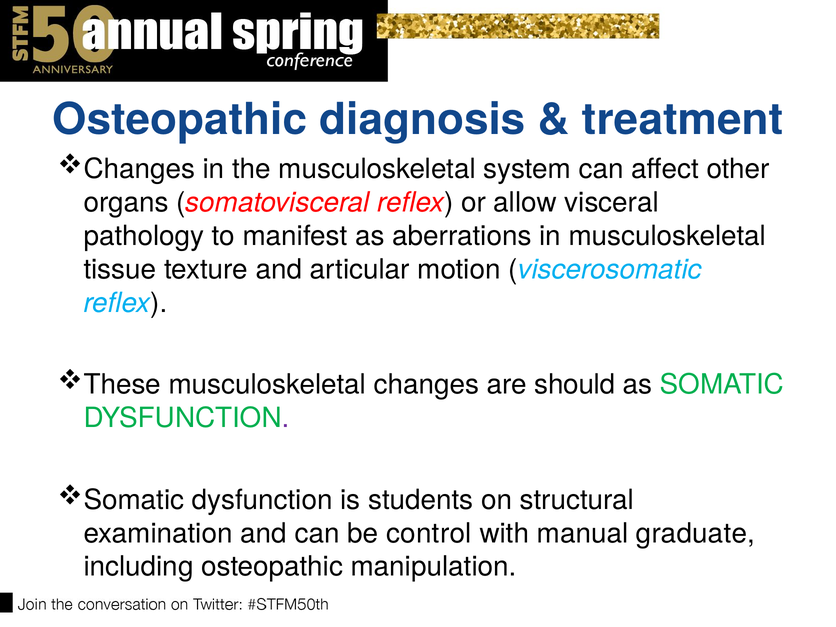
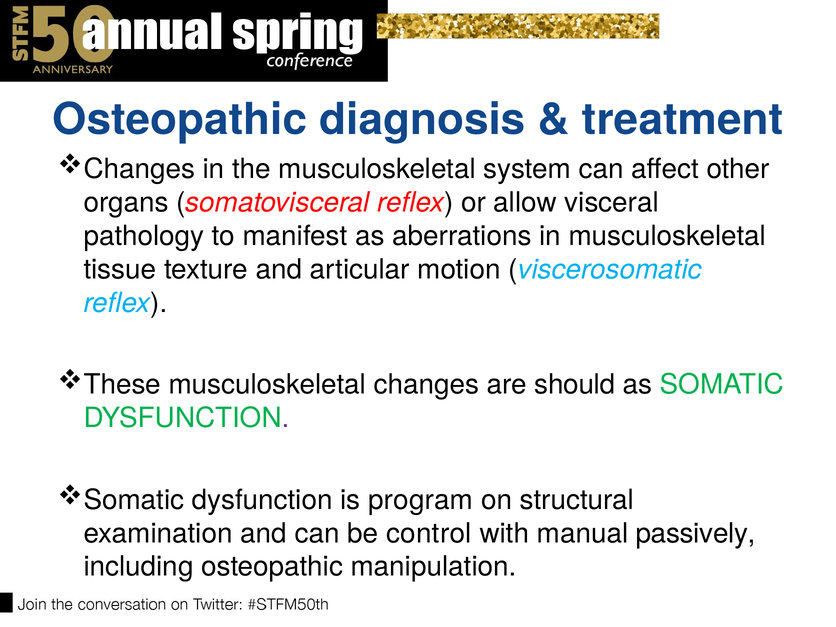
students: students -> program (421, 500)
graduate: graduate -> passively (696, 533)
